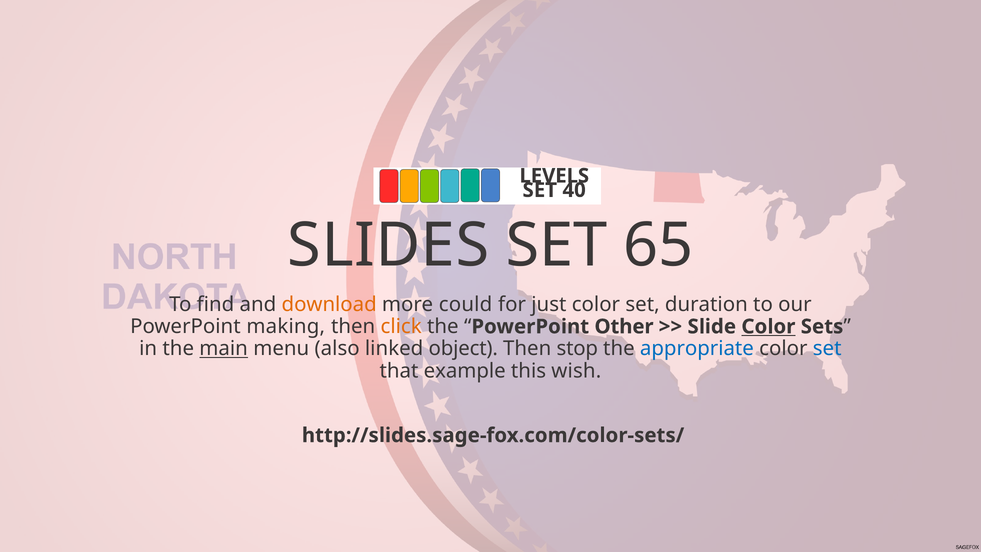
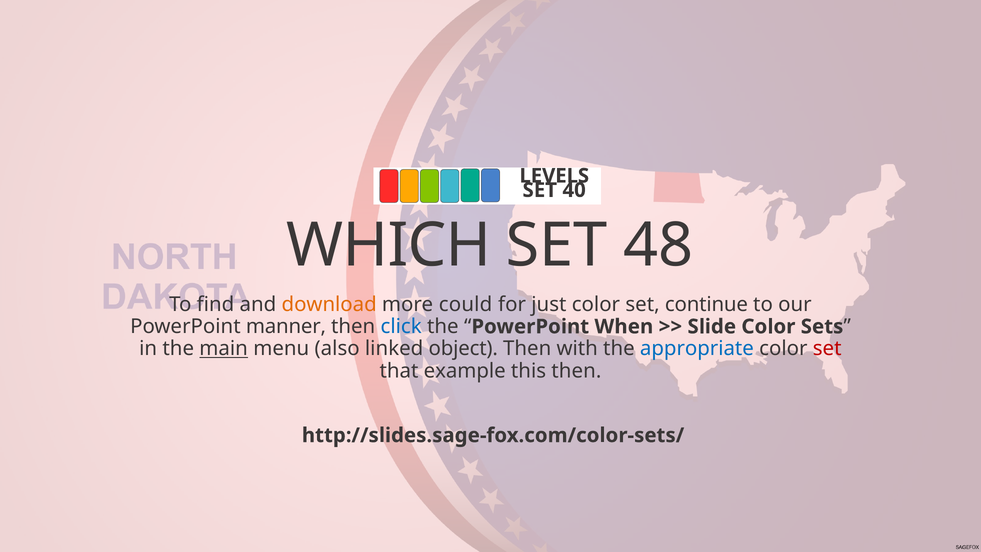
SLIDES: SLIDES -> WHICH (389, 245)
65: 65 -> 48 (658, 245)
duration: duration -> continue (706, 304)
making: making -> manner (286, 327)
click colour: orange -> blue (401, 327)
Other: Other -> When (624, 327)
Color underline: present -> none (768, 327)
stop: stop -> with (577, 349)
set colour: blue -> red (827, 349)
this wish: wish -> then (576, 371)
